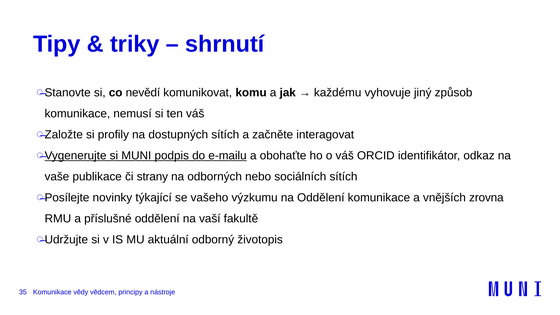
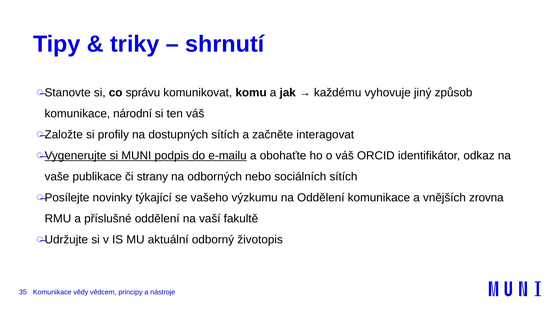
nevědí: nevědí -> správu (143, 93)
nemusí: nemusí -> národní (133, 114)
